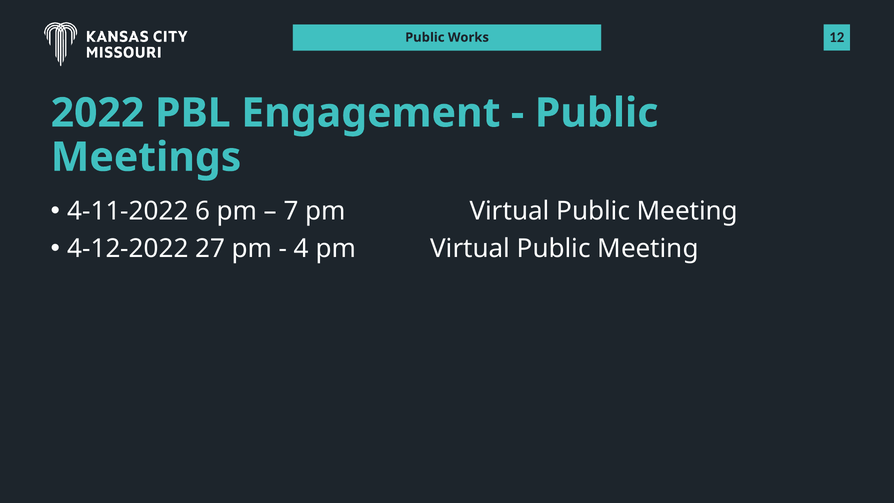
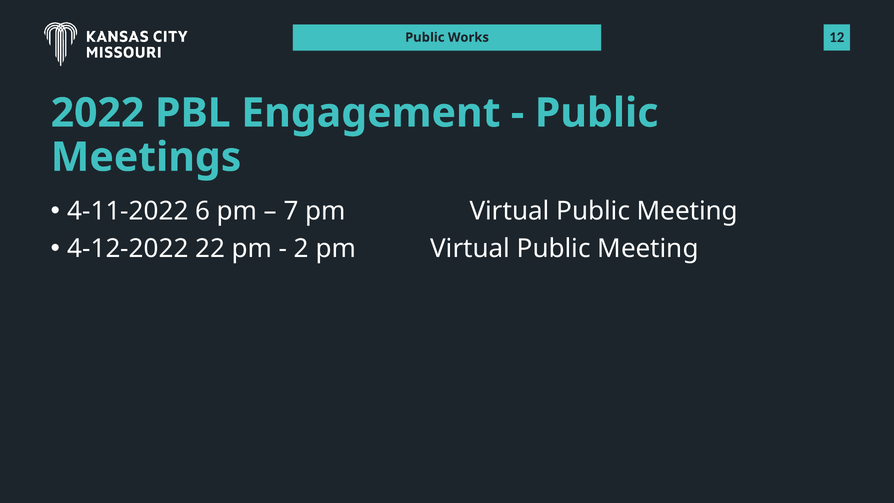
27: 27 -> 22 (210, 249)
4: 4 -> 2 (301, 249)
